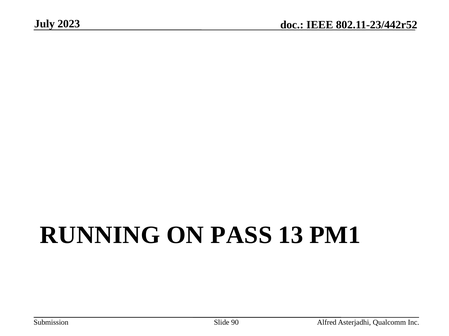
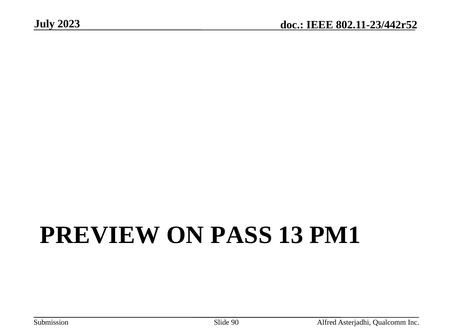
RUNNING: RUNNING -> PREVIEW (100, 235)
